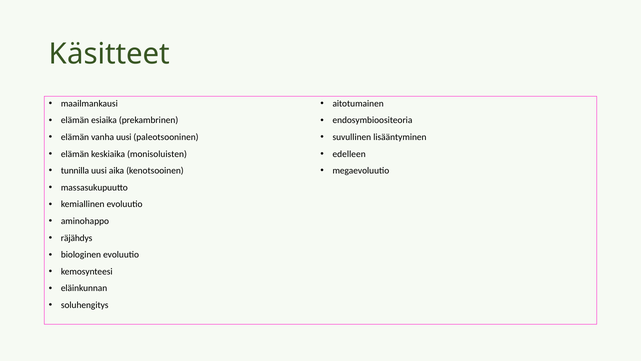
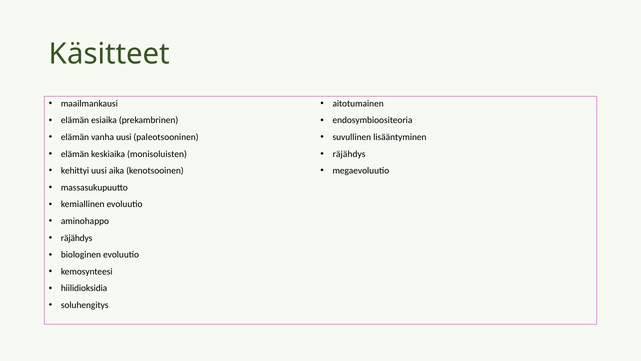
edelleen: edelleen -> räjähdys (349, 154)
tunnilla: tunnilla -> kehittyi (75, 171)
eläinkunnan: eläinkunnan -> hiilidioksidia (84, 288)
